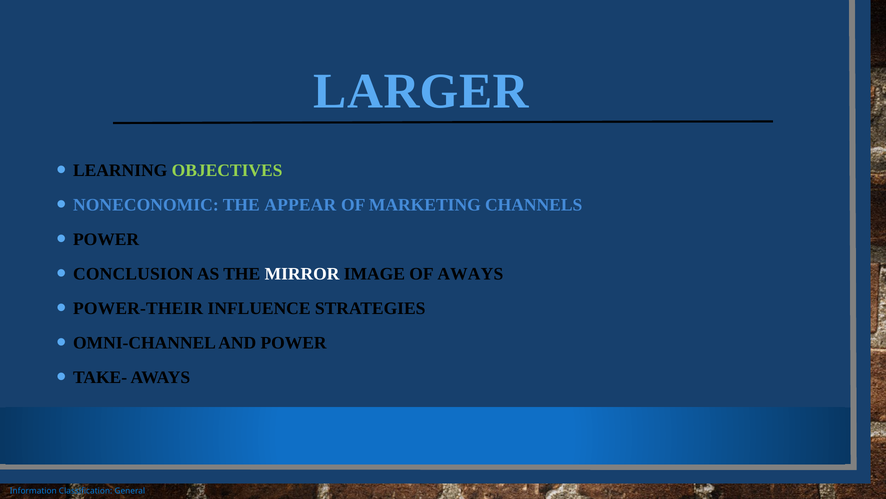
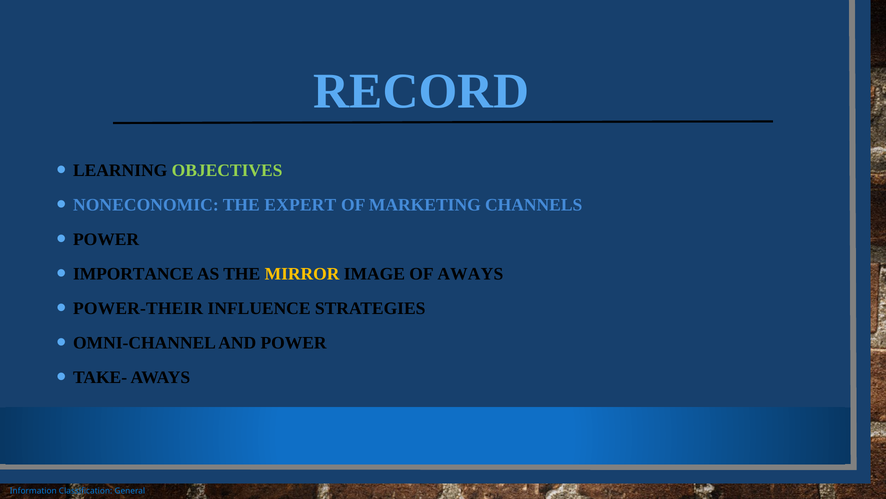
LARGER: LARGER -> RECORD (421, 91)
APPEAR: APPEAR -> EXPERT (300, 205)
CONCLUSION: CONCLUSION -> IMPORTANCE (133, 274)
MIRROR colour: white -> yellow (302, 274)
